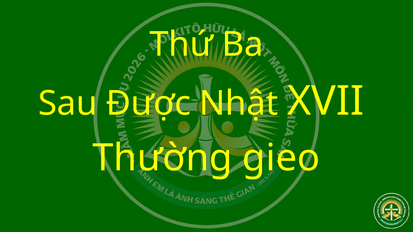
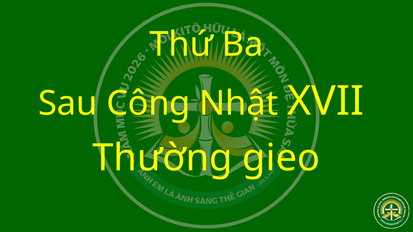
Được: Được -> Công (149, 104)
